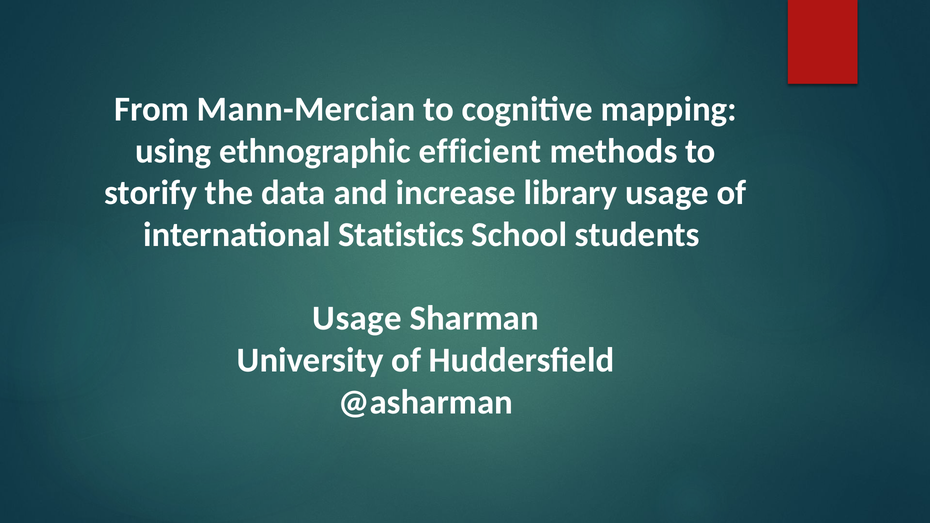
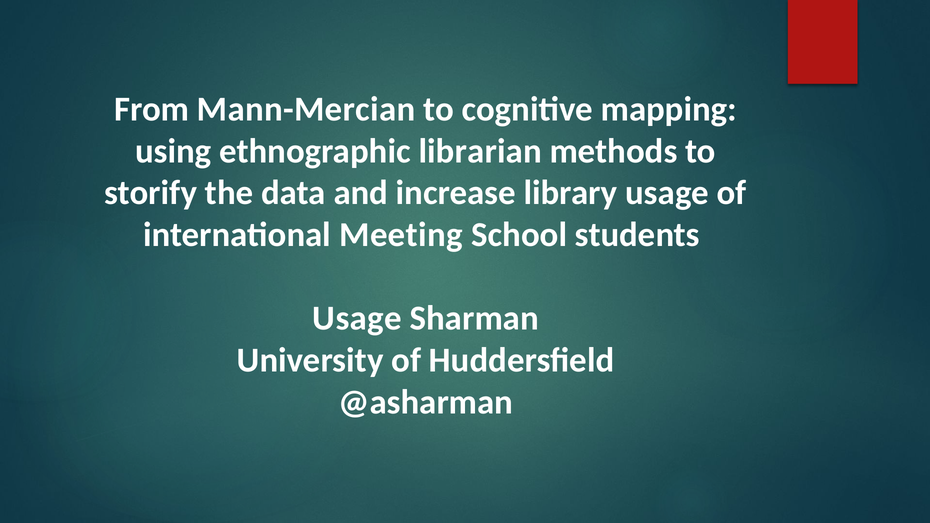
efficient: efficient -> librarian (480, 151)
Statistics: Statistics -> Meeting (401, 235)
